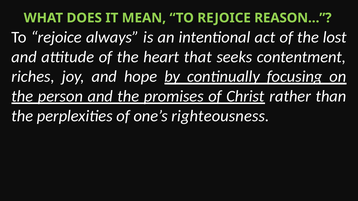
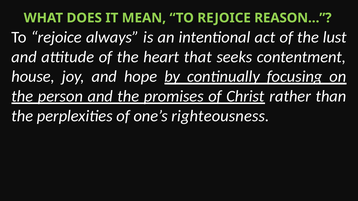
lost: lost -> lust (335, 37)
riches: riches -> house (33, 77)
